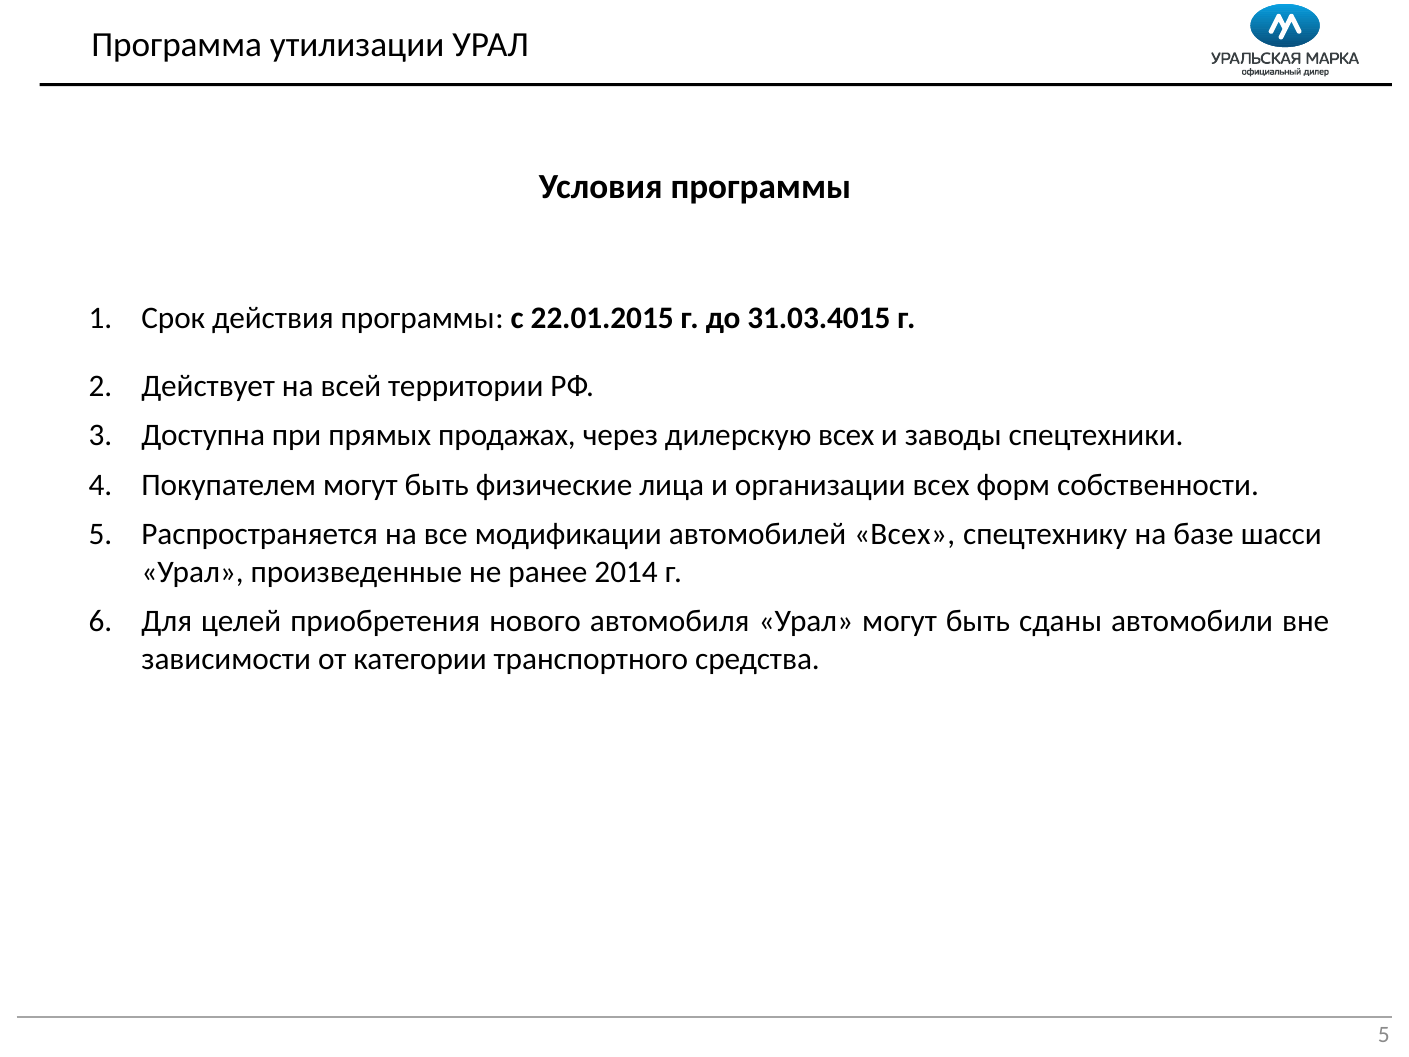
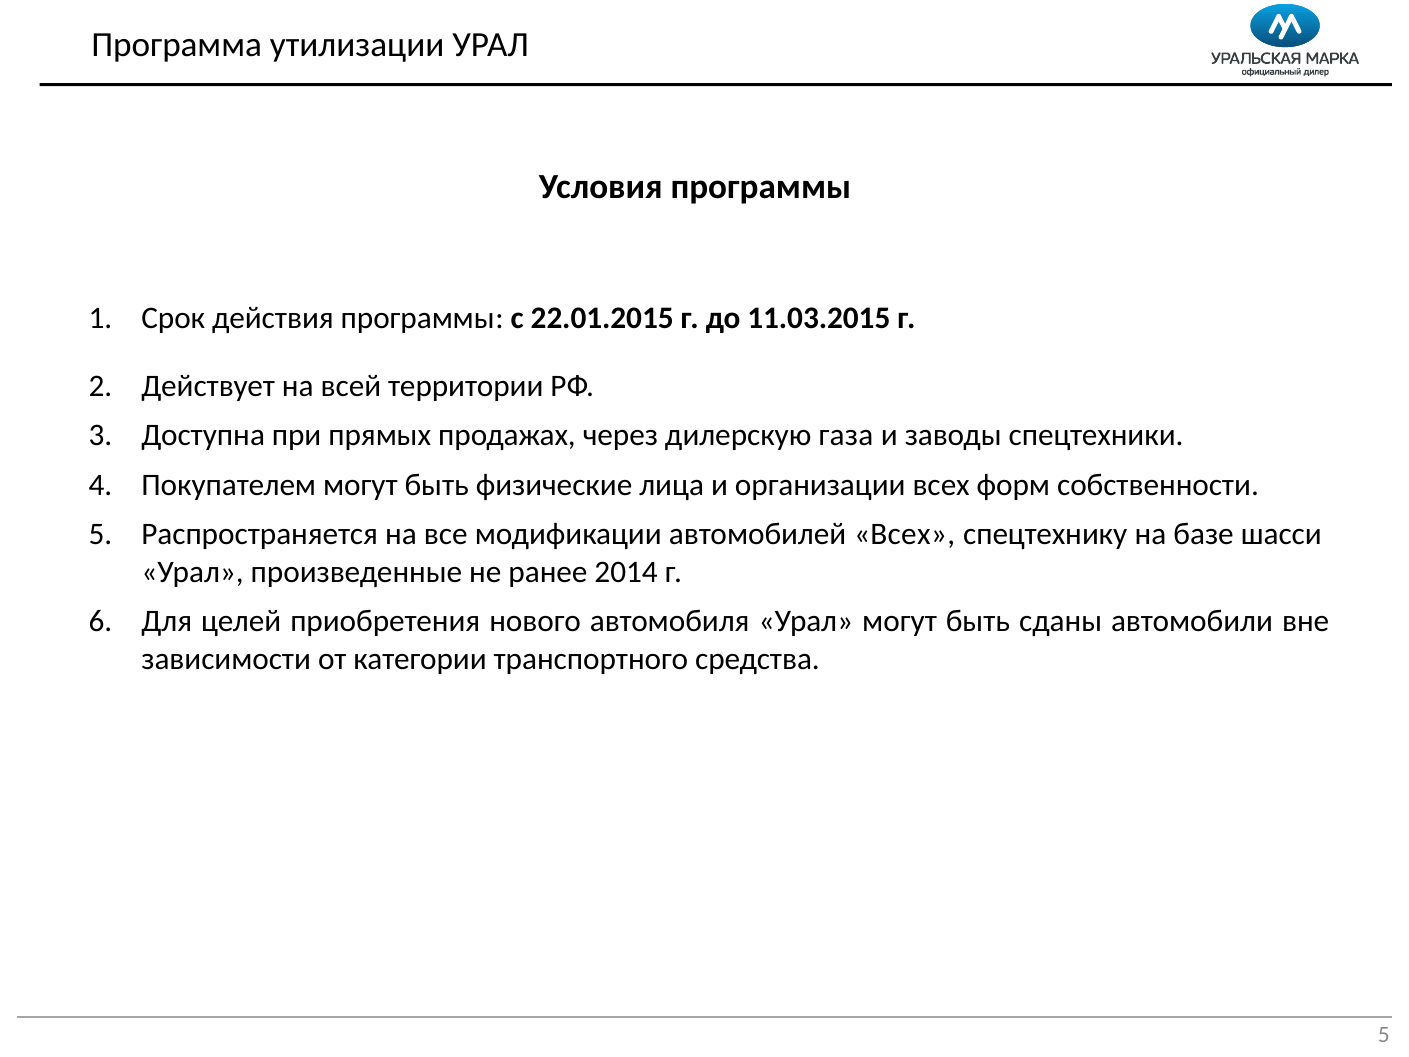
31.03.4015: 31.03.4015 -> 11.03.2015 (819, 318)
дилерскую всех: всех -> газа (846, 436)
